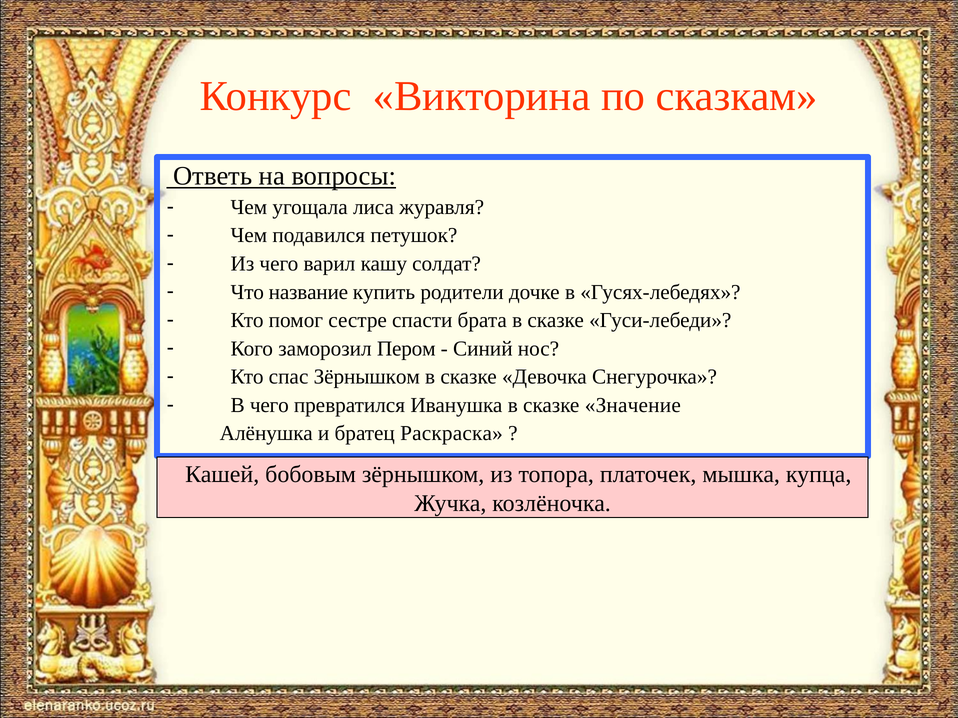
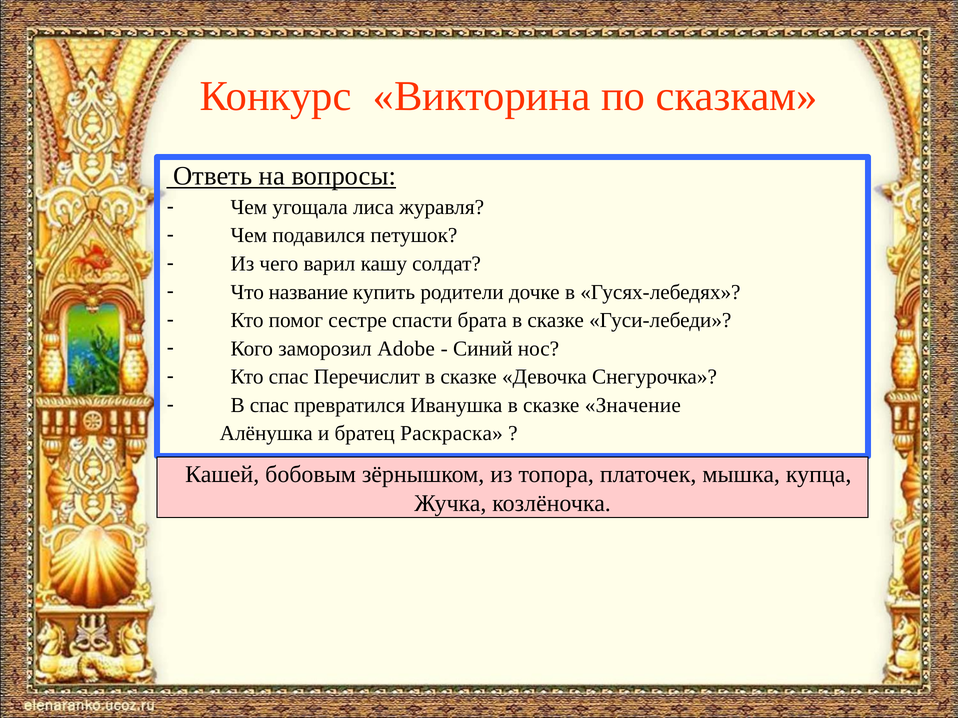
Пером: Пером -> Adobe (406, 349)
спас Зёрнышком: Зёрнышком -> Перечислит (367, 377)
В чего: чего -> спас (269, 405)
